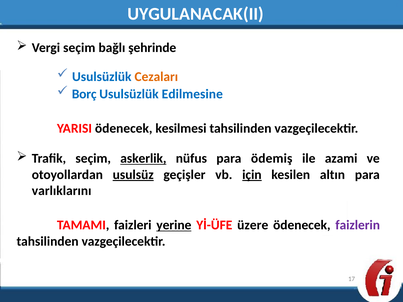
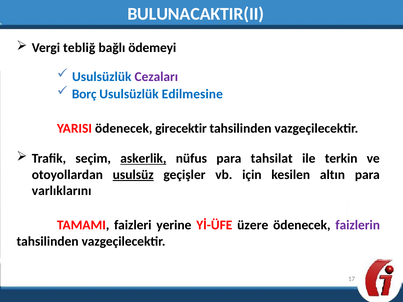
UYGULANACAK(II: UYGULANACAK(II -> BULUNACAKTIR(II (196, 14)
Vergi seçim: seçim -> tebliğ (79, 48)
şehrinde: şehrinde -> ödemeyi (152, 48)
Cezaları colour: orange -> purple (156, 77)
kesilmesi: kesilmesi -> girecektir (181, 129)
ödemiş: ödemiş -> tahsilat (272, 159)
azami: azami -> terkin (341, 159)
için underline: present -> none (252, 175)
yerine underline: present -> none (174, 225)
